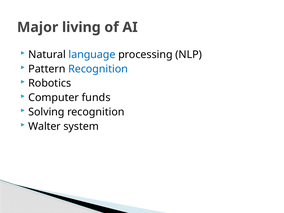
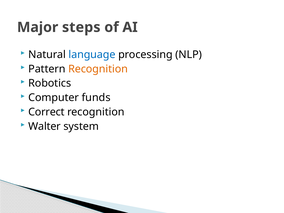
living: living -> steps (81, 27)
Recognition colour: blue -> orange (98, 69)
Solving: Solving -> Correct (46, 112)
